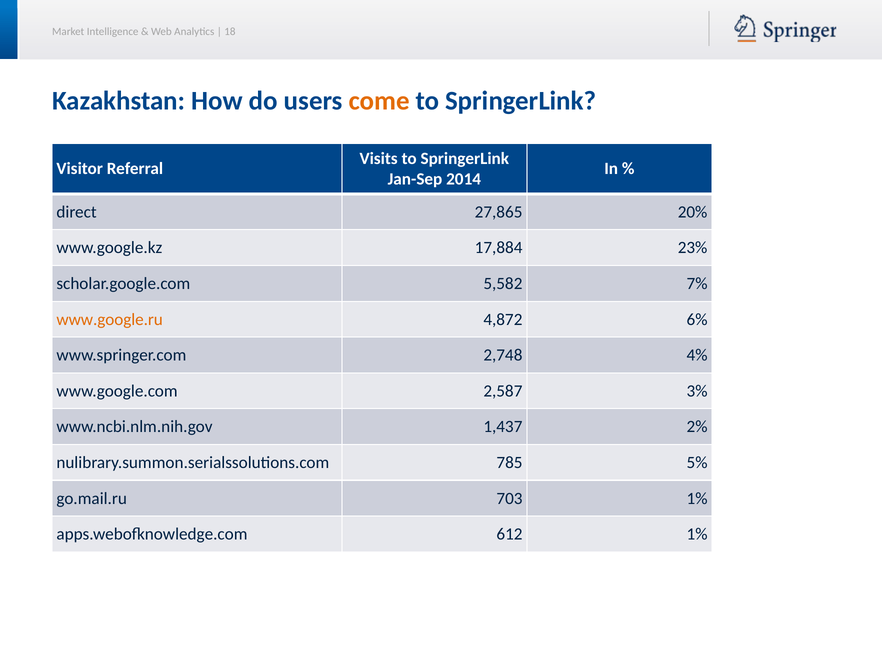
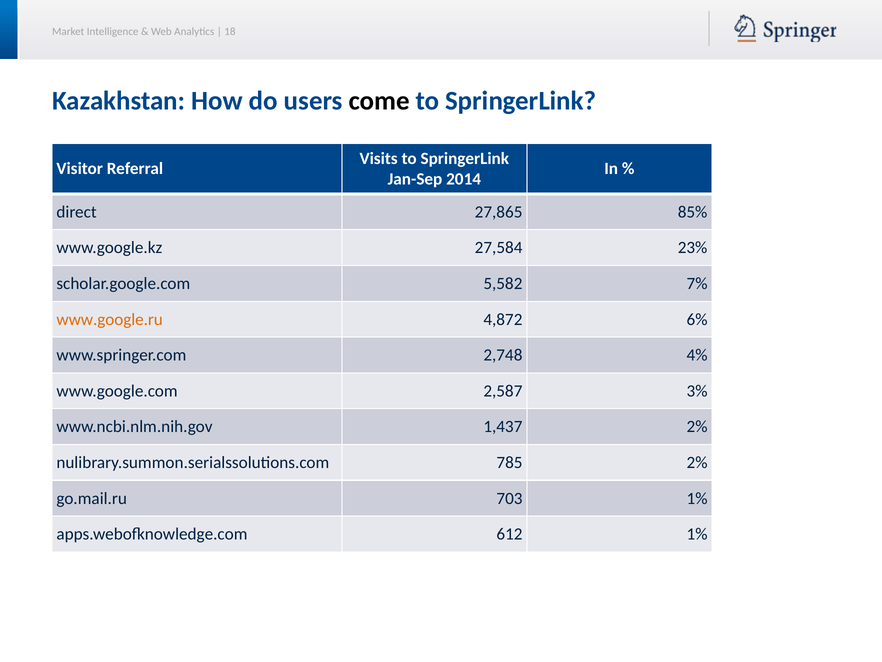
come colour: orange -> black (379, 101)
20%: 20% -> 85% (693, 212)
17,884: 17,884 -> 27,584 (499, 248)
785 5%: 5% -> 2% (697, 462)
